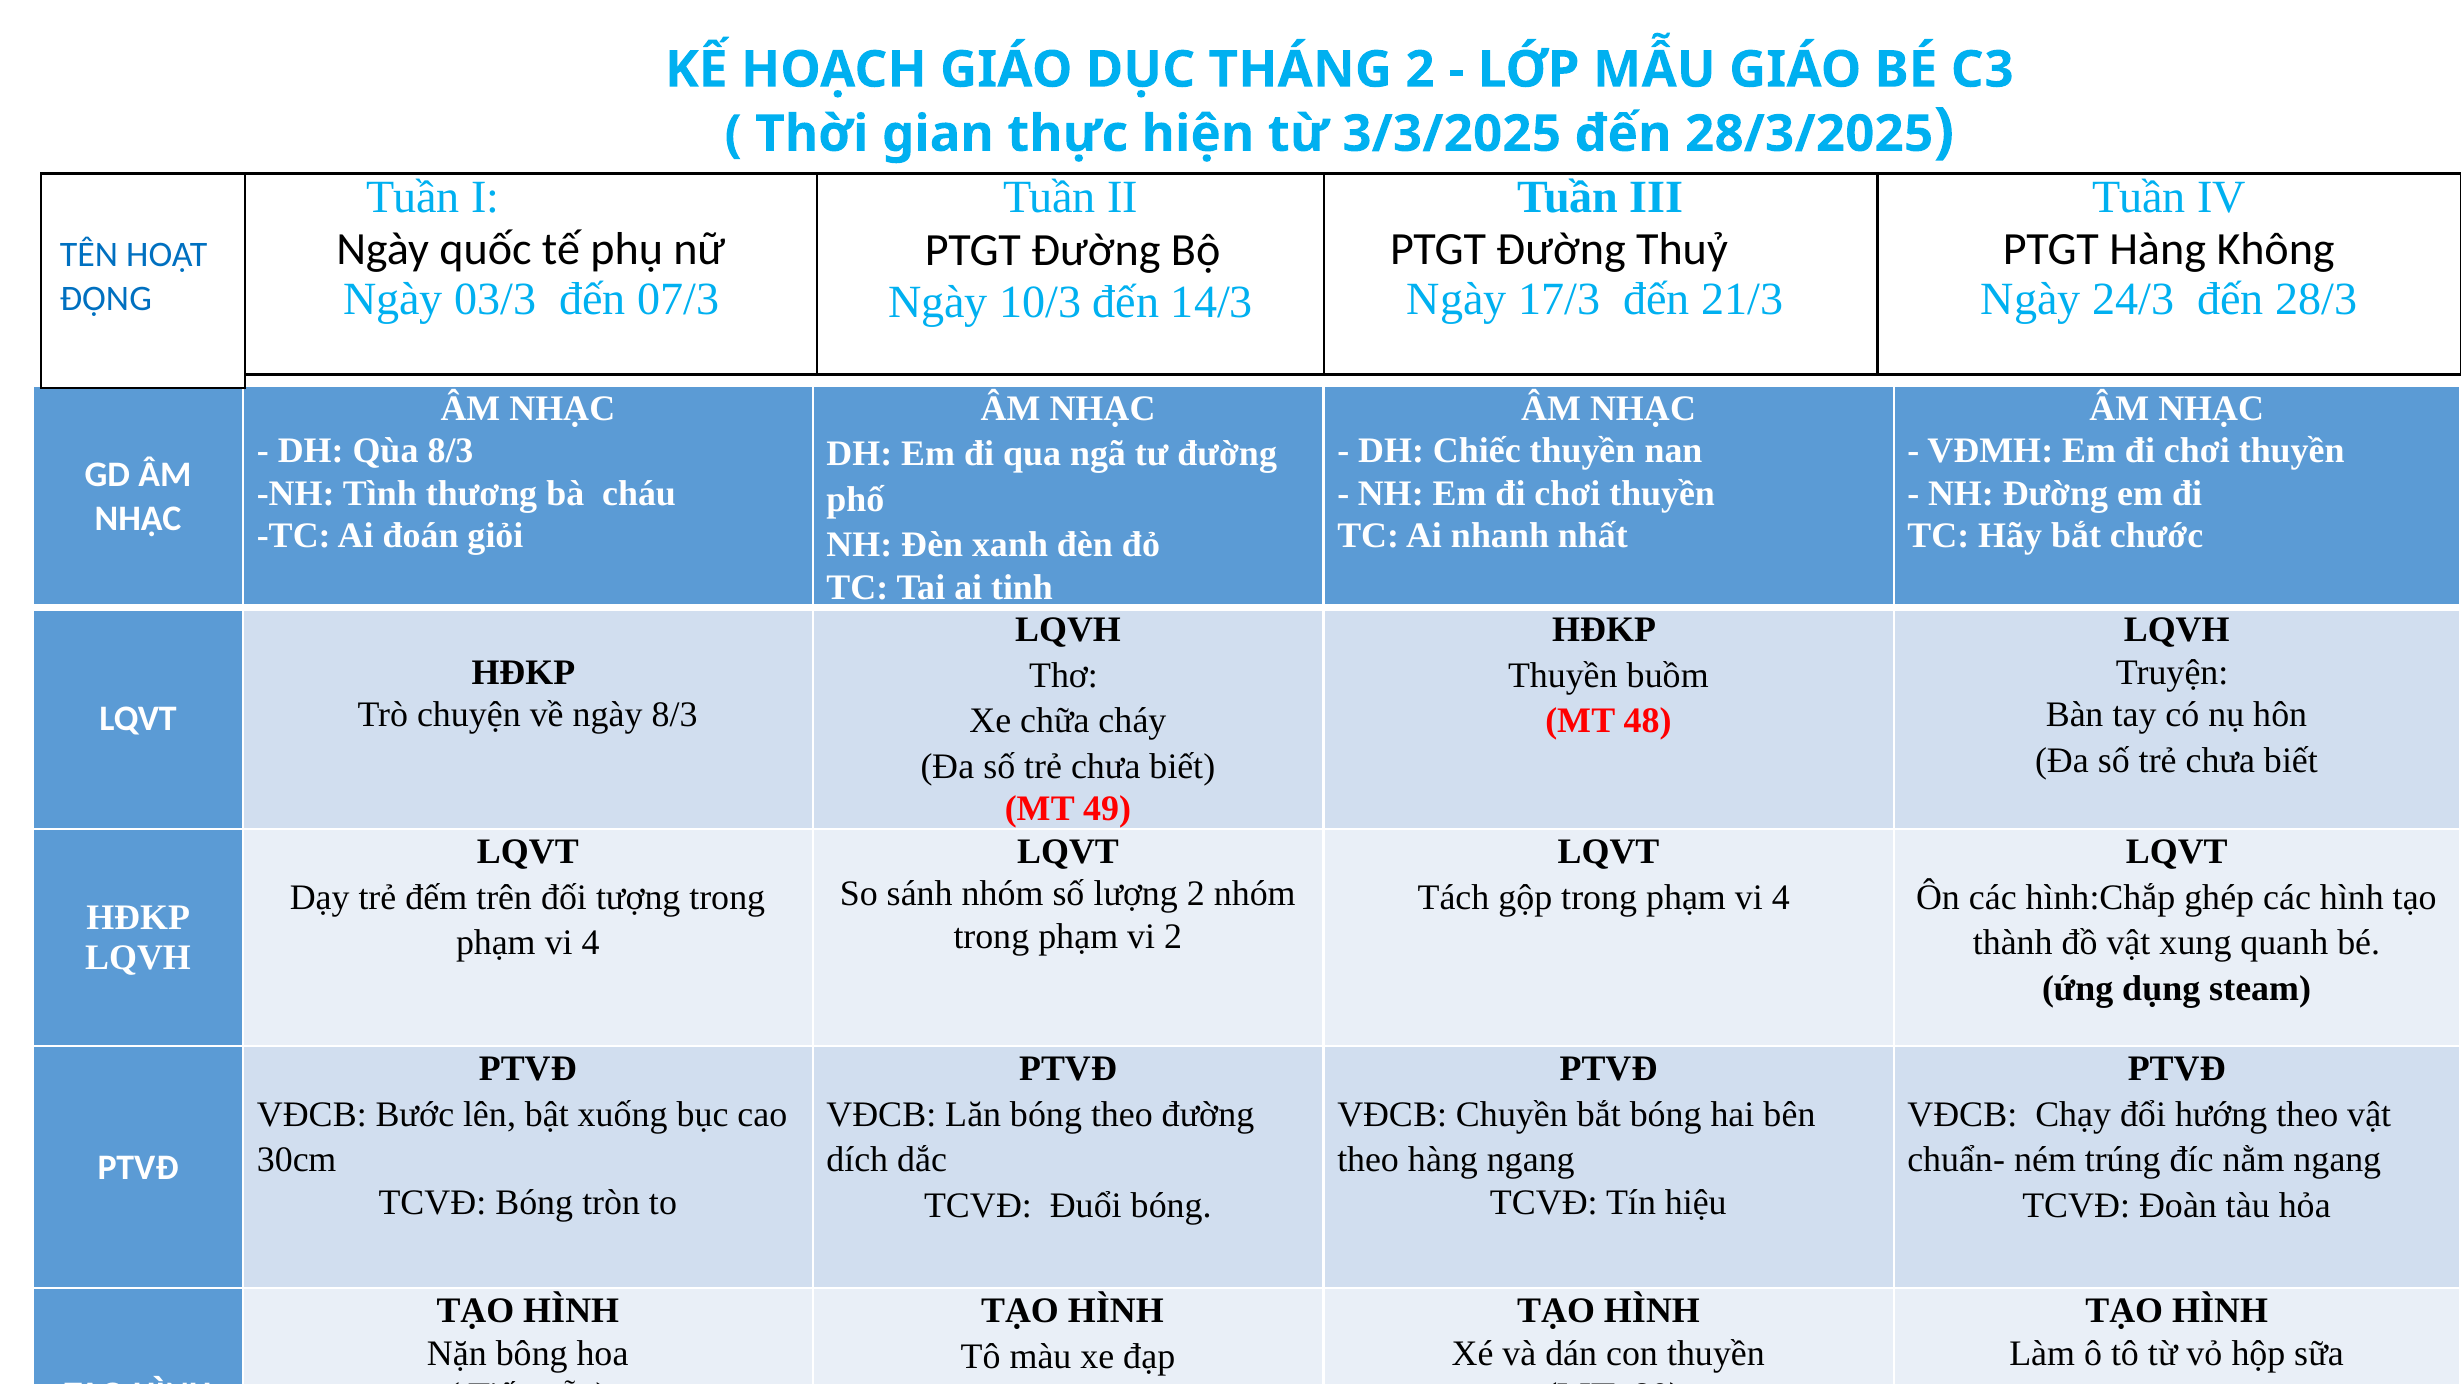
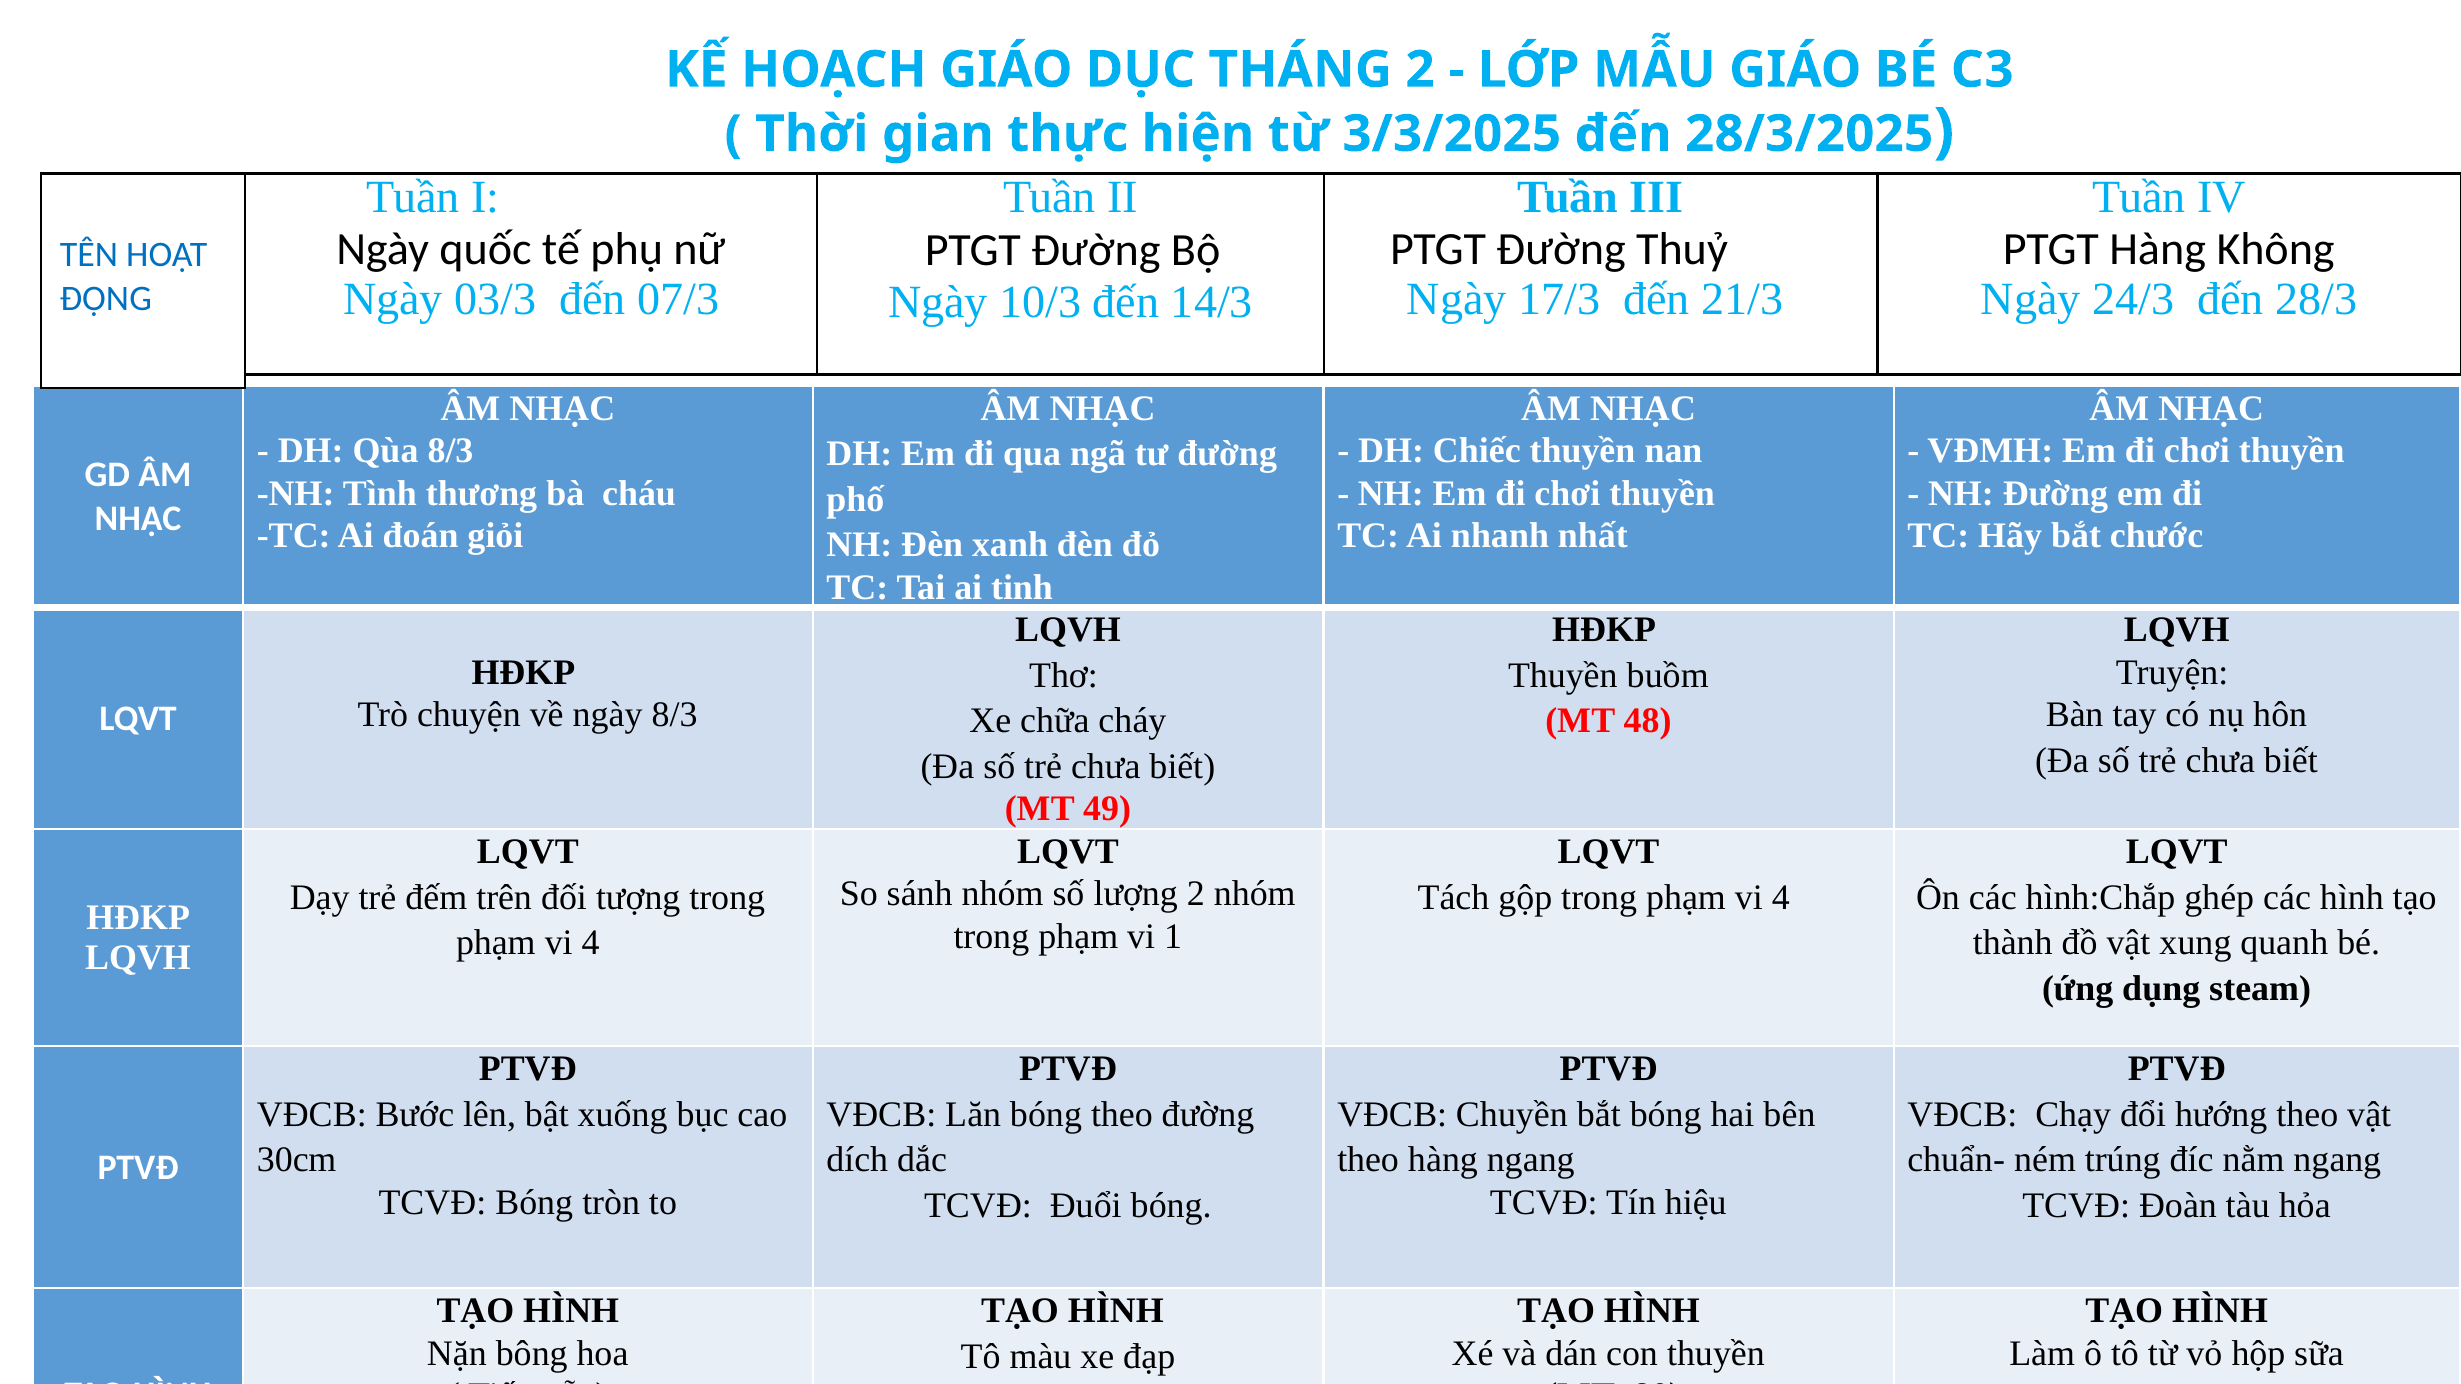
vi 2: 2 -> 1 (1173, 937)
